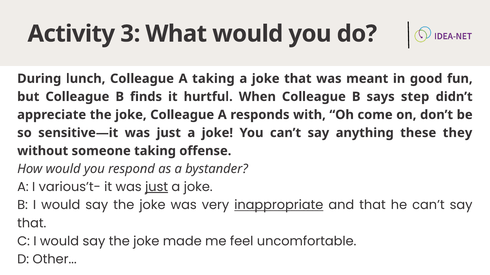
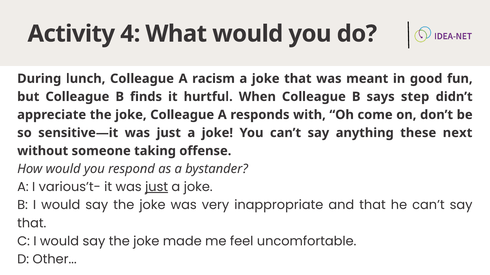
3: 3 -> 4 (130, 34)
A taking: taking -> racism (214, 79)
they: they -> next (458, 133)
inappropriate underline: present -> none (279, 206)
